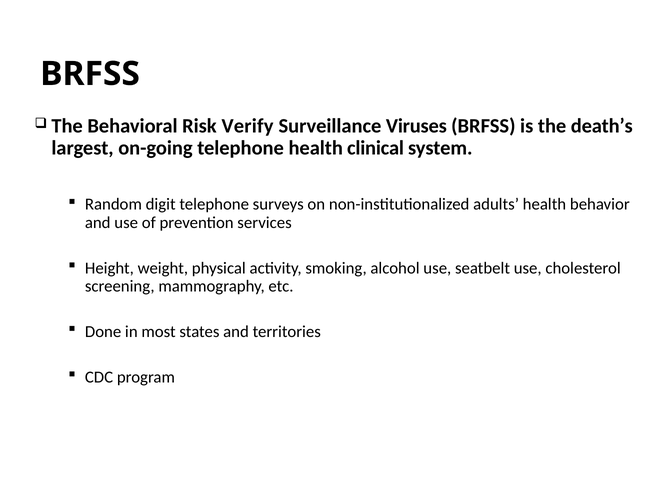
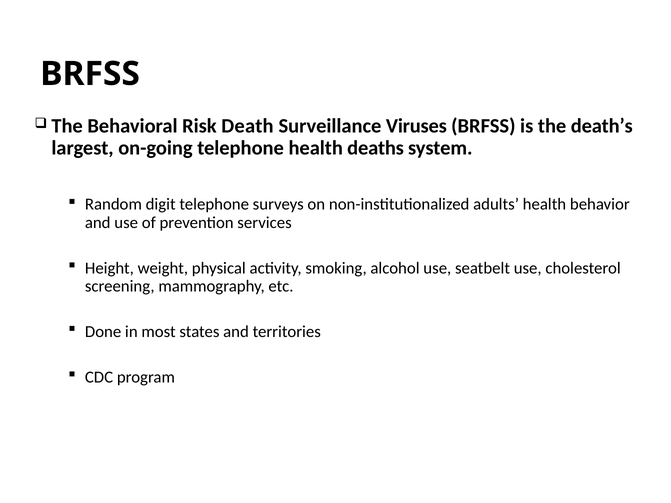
Verify: Verify -> Death (247, 126)
clinical: clinical -> deaths (376, 148)
